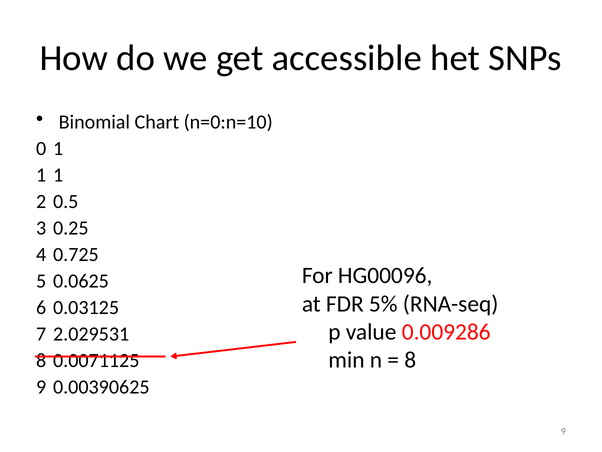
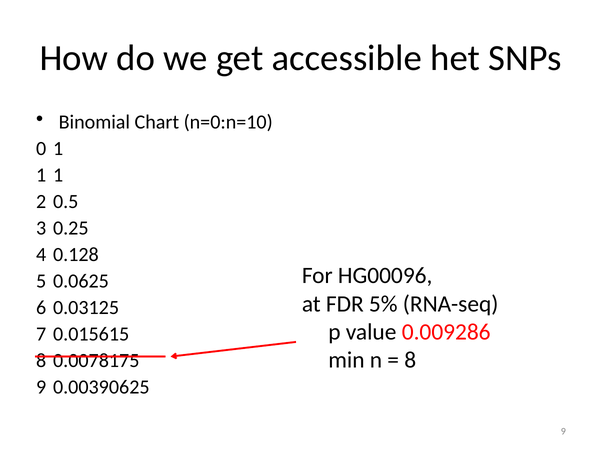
0.725: 0.725 -> 0.128 (76, 254)
2.029531: 2.029531 -> 0.015615 (91, 334)
0.0071125: 0.0071125 -> 0.0078175 (96, 360)
